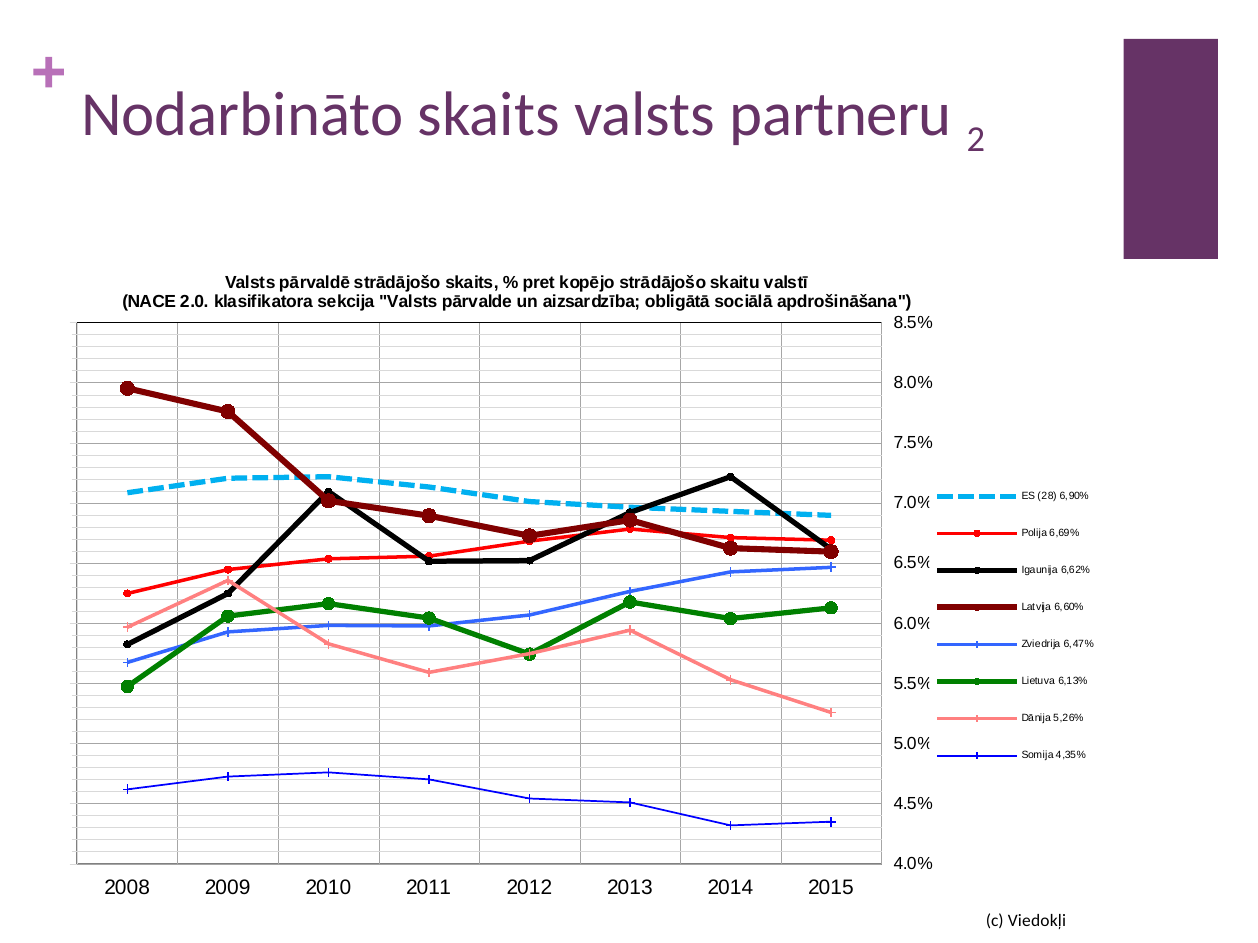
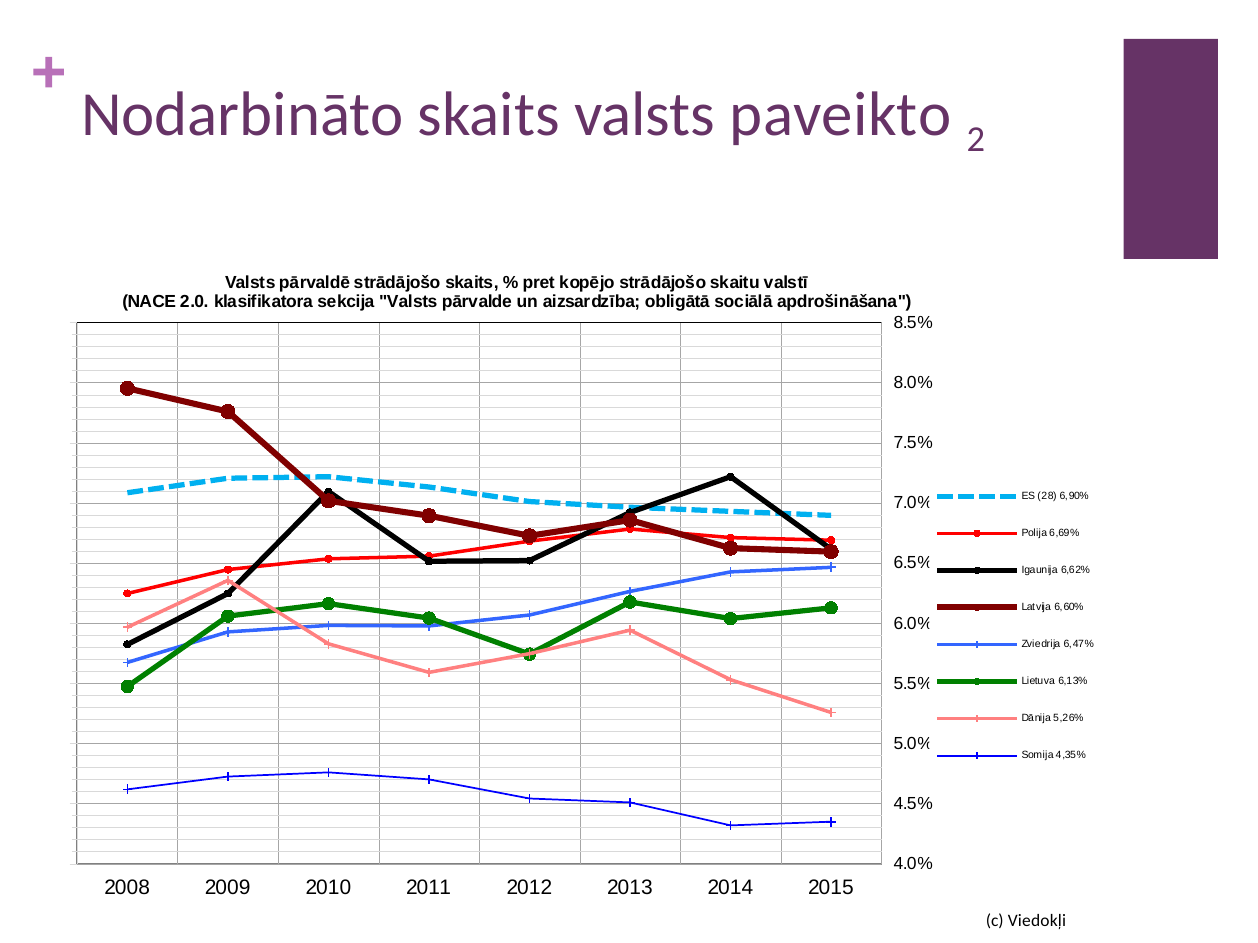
partneru: partneru -> paveikto (841, 115)
